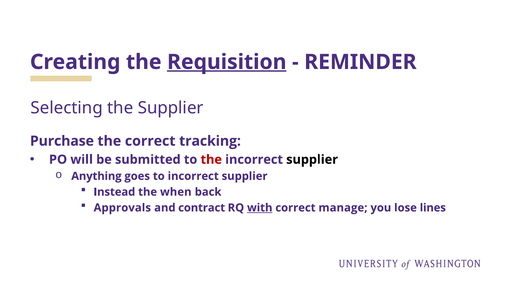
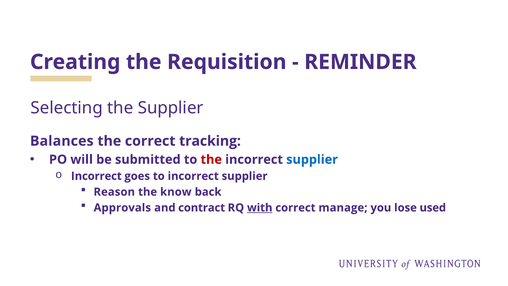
Requisition underline: present -> none (227, 62)
Purchase: Purchase -> Balances (62, 141)
supplier colour: black -> blue (312, 159)
Anything: Anything -> Incorrect (96, 176)
Instead: Instead -> Reason (114, 192)
when: when -> know (176, 192)
lines: lines -> used (433, 208)
